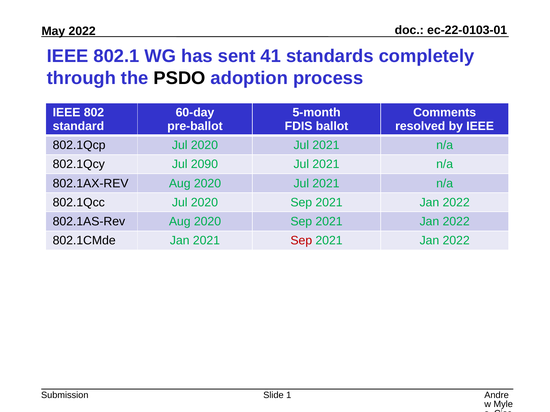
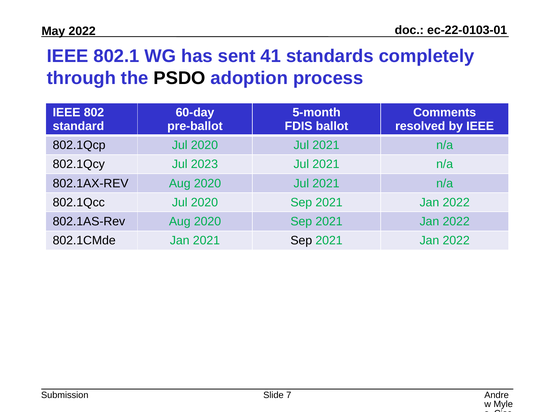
2090: 2090 -> 2023 (204, 164)
Sep colour: red -> black (301, 241)
1: 1 -> 7 (289, 396)
